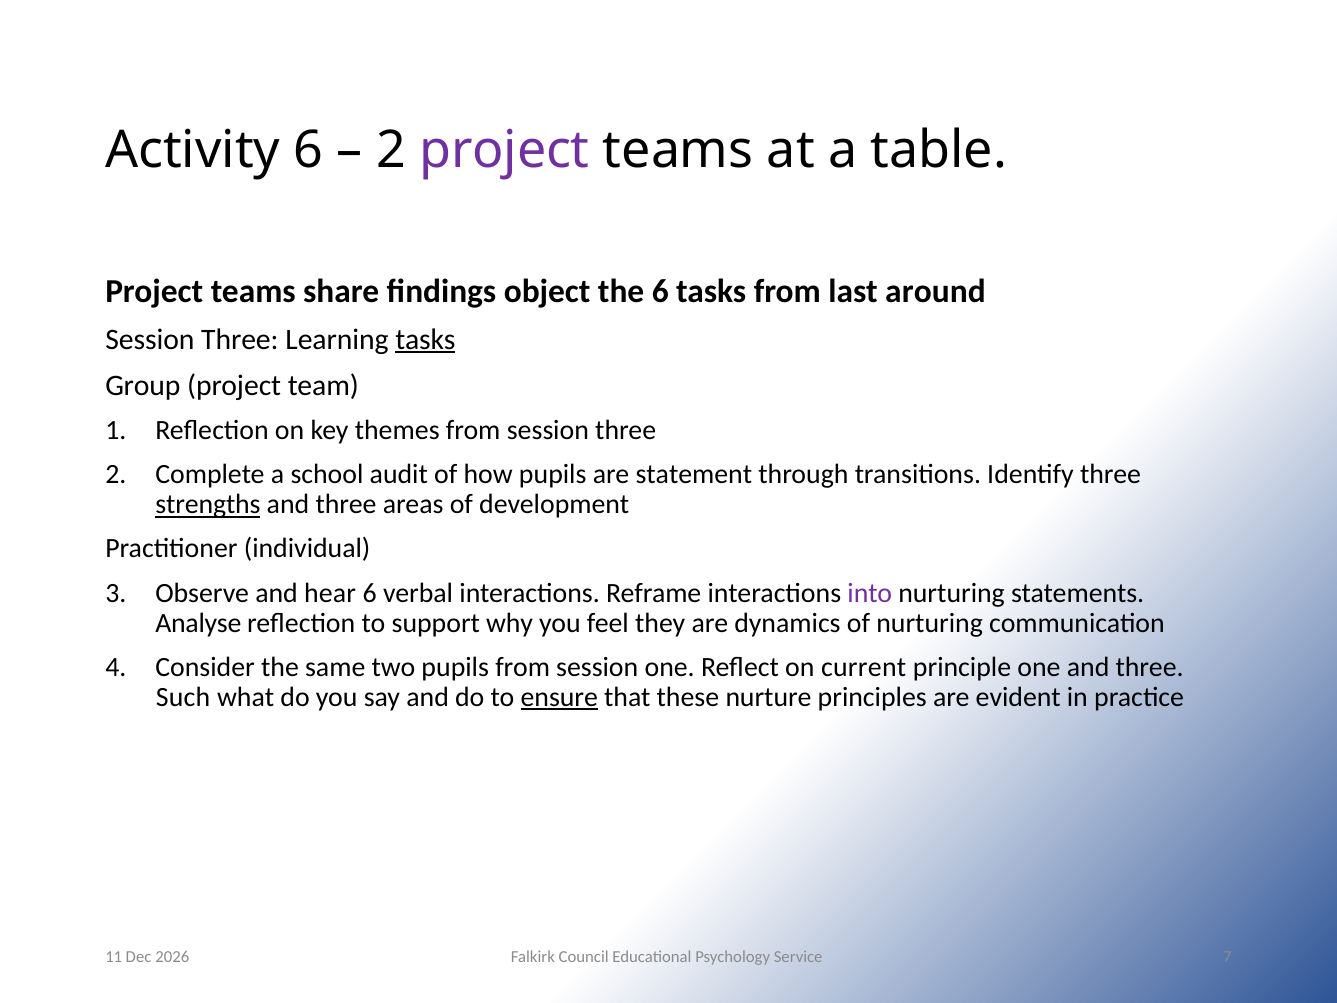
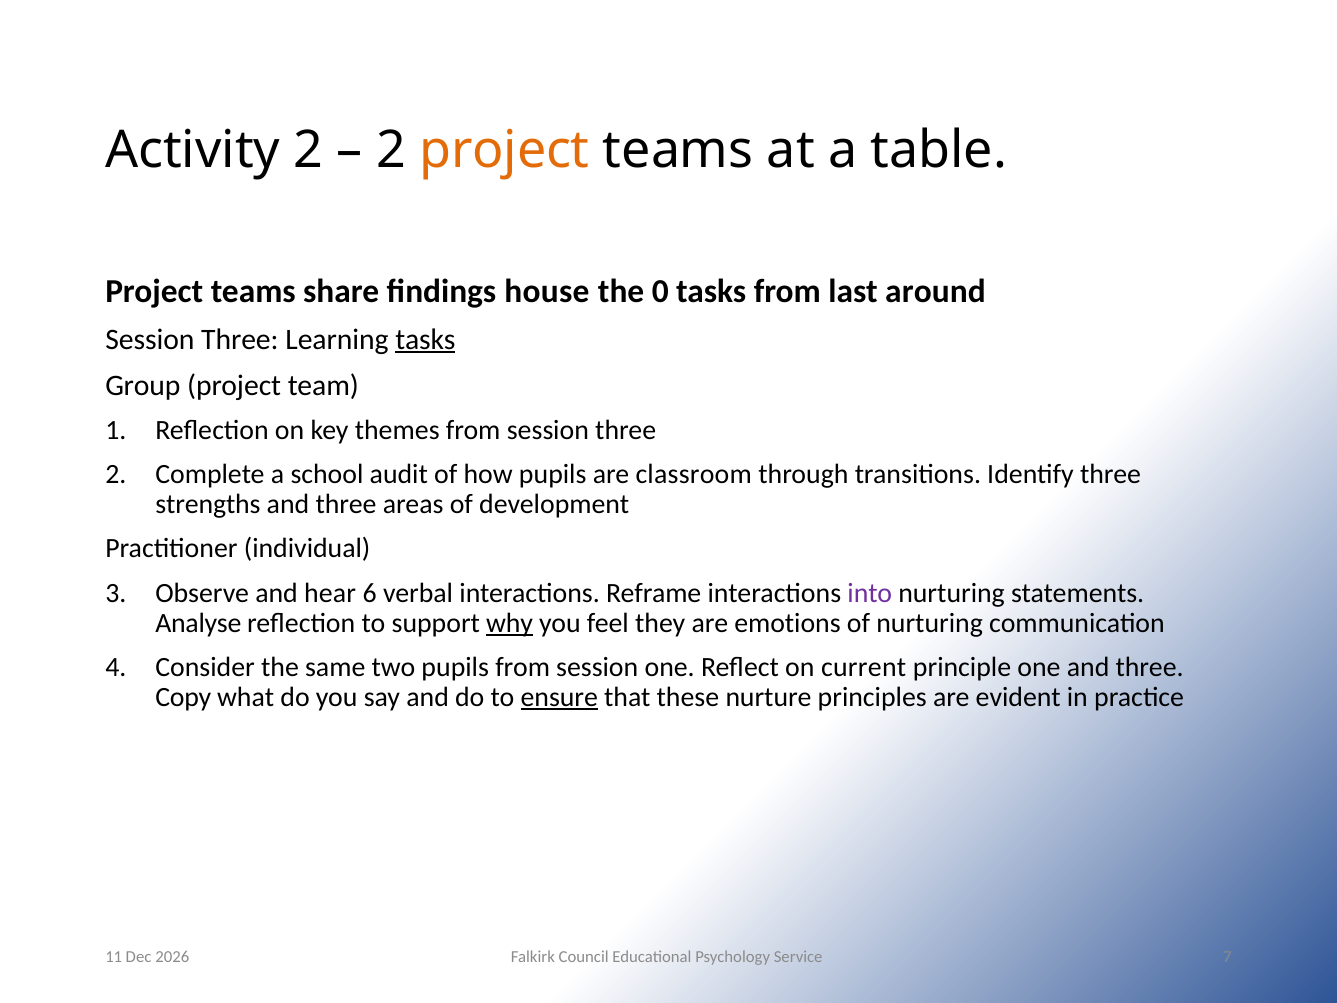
Activity 6: 6 -> 2 (309, 150)
project colour: purple -> orange (505, 150)
object: object -> house (547, 291)
the 6: 6 -> 0 (660, 291)
statement: statement -> classroom (694, 475)
strengths underline: present -> none (208, 505)
why underline: none -> present (510, 623)
dynamics: dynamics -> emotions (787, 623)
Such: Such -> Copy (183, 697)
